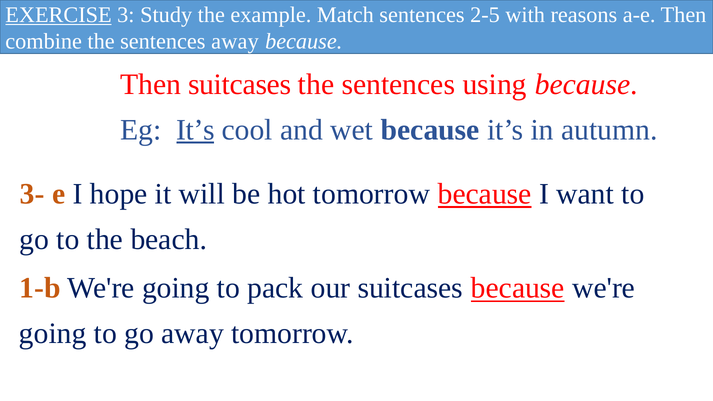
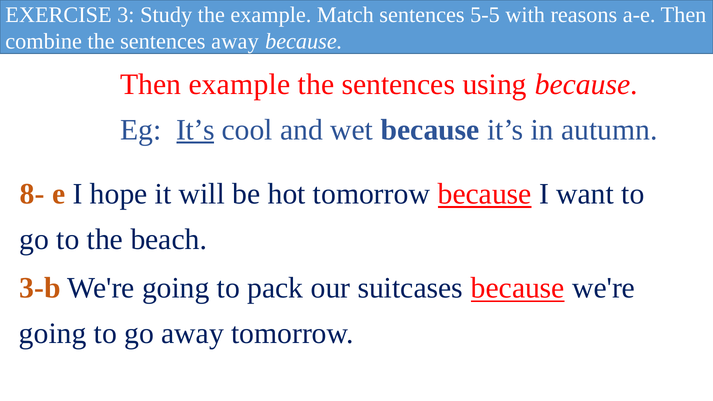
EXERCISE underline: present -> none (58, 15)
2-5: 2-5 -> 5-5 (485, 15)
Then suitcases: suitcases -> example (239, 85)
3-: 3- -> 8- (32, 194)
1-b: 1-b -> 3-b (40, 288)
